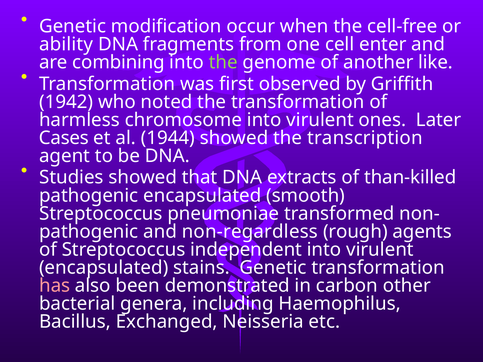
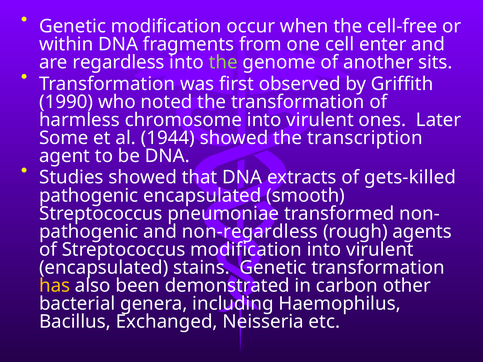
ability: ability -> within (66, 44)
combining: combining -> regardless (119, 62)
like: like -> sits (435, 62)
1942: 1942 -> 1990 (66, 102)
Cases: Cases -> Some (64, 138)
than-killed: than-killed -> gets-killed (410, 178)
Streptococcus independent: independent -> modification (246, 250)
has colour: pink -> yellow (55, 286)
